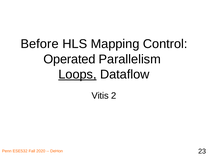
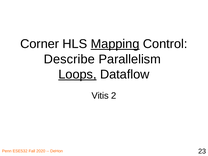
Before: Before -> Corner (40, 44)
Mapping underline: none -> present (115, 44)
Operated: Operated -> Describe (69, 59)
